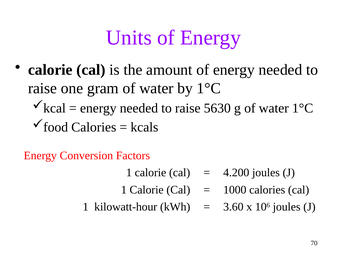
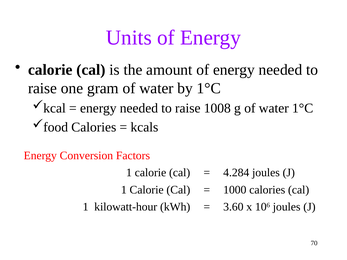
5630: 5630 -> 1008 (217, 108)
4.200: 4.200 -> 4.284 (236, 173)
